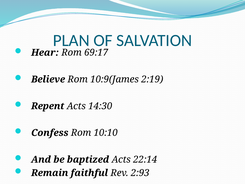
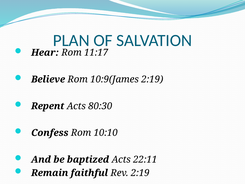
69:17: 69:17 -> 11:17 (96, 53)
14:30: 14:30 -> 80:30 (100, 106)
22:14: 22:14 -> 22:11 (145, 159)
Rev 2:93: 2:93 -> 2:19 (140, 173)
